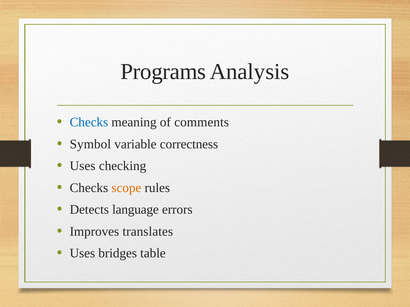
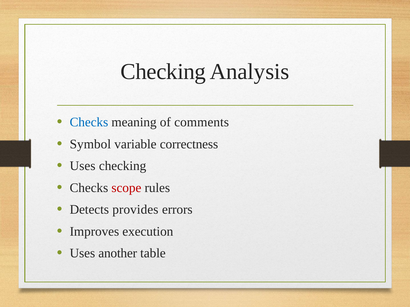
Programs: Programs -> Checking (163, 72)
scope colour: orange -> red (126, 188)
language: language -> provides (135, 210)
translates: translates -> execution (148, 232)
bridges: bridges -> another (118, 254)
